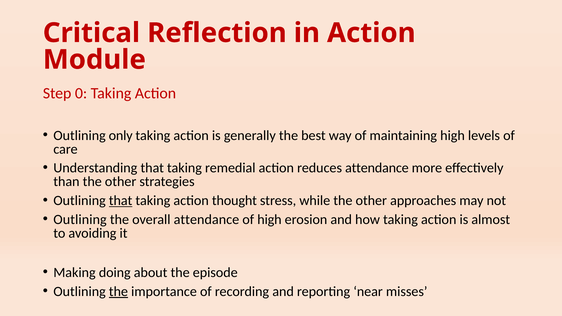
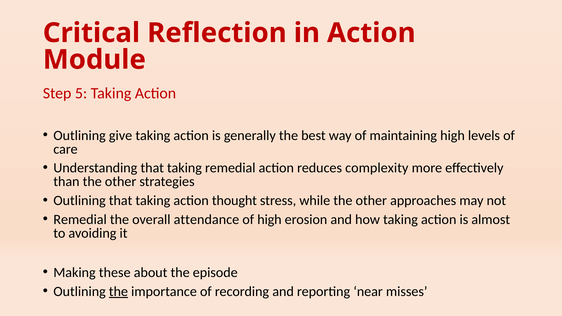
0: 0 -> 5 (81, 93)
only: only -> give (121, 136)
reduces attendance: attendance -> complexity (377, 168)
that underline: present -> none (121, 201)
Outlining: Outlining -> Remedial (80, 220)
doing: doing -> these (115, 273)
